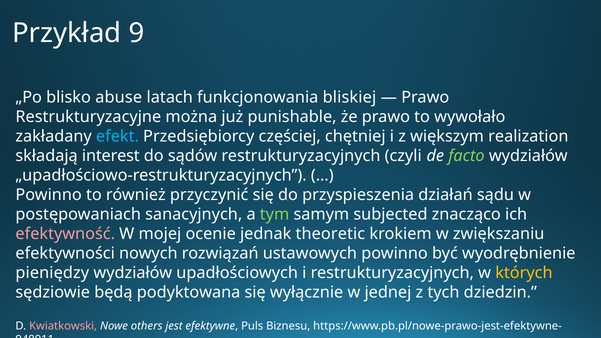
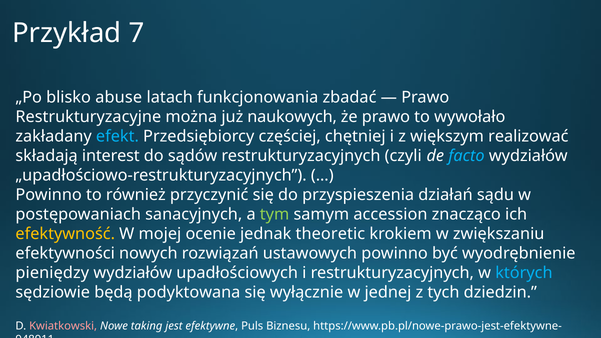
9: 9 -> 7 (136, 33)
bliskiej: bliskiej -> zbadać (350, 97)
punishable: punishable -> naukowych (292, 117)
realization: realization -> realizować (528, 136)
facto colour: light green -> light blue (466, 156)
subjected: subjected -> accession (390, 214)
efektywność colour: pink -> yellow (65, 234)
których colour: yellow -> light blue (524, 273)
others: others -> taking (147, 326)
